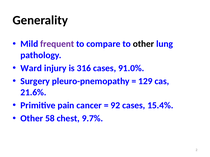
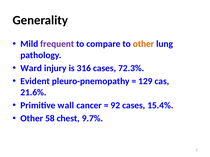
other colour: black -> orange (143, 44)
91.0%: 91.0% -> 72.3% (131, 68)
Surgery: Surgery -> Evident (35, 81)
pain: pain -> wall (66, 106)
